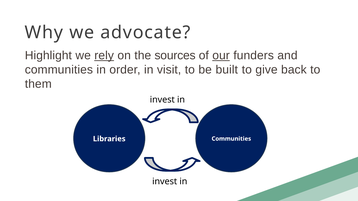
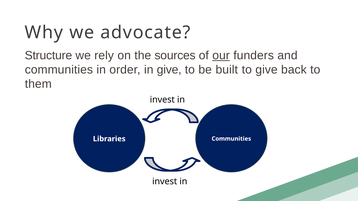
Highlight: Highlight -> Structure (48, 56)
rely underline: present -> none (104, 56)
in visit: visit -> give (169, 70)
